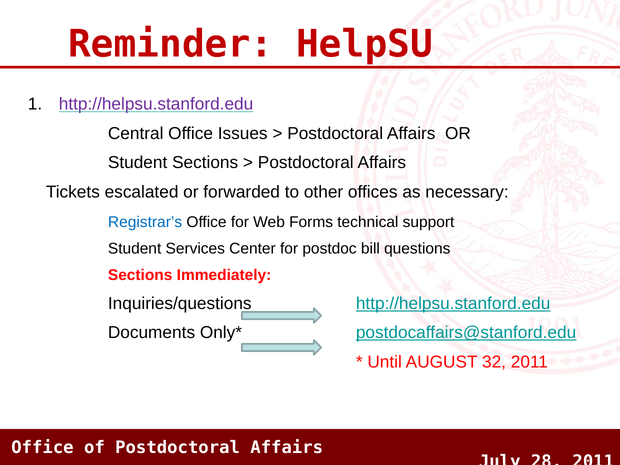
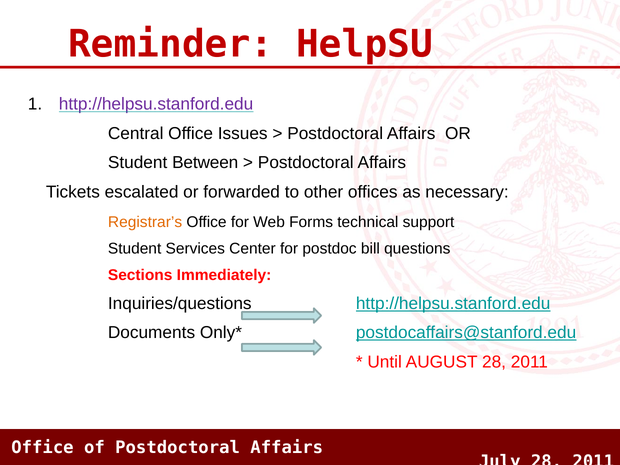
Student Sections: Sections -> Between (205, 163)
Registrar’s colour: blue -> orange (145, 222)
AUGUST 32: 32 -> 28 (494, 362)
